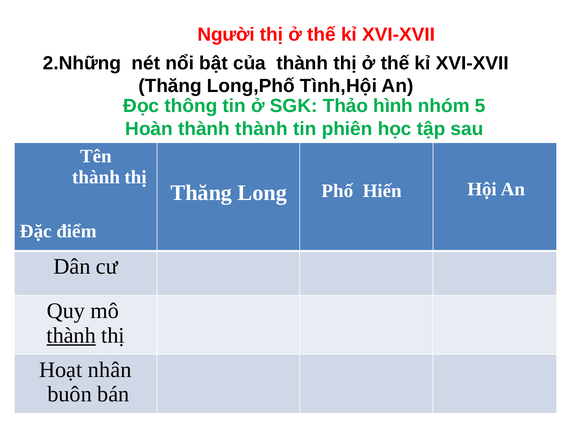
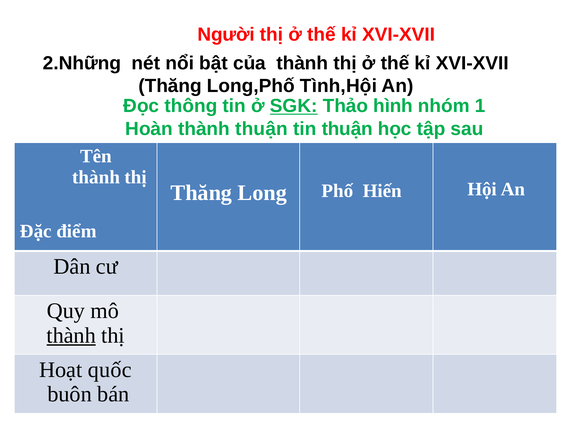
SGK underline: none -> present (294, 106)
5: 5 -> 1 (480, 106)
thành thành: thành -> thuận (261, 129)
tin phiên: phiên -> thuận (347, 129)
nhân: nhân -> quốc (110, 370)
